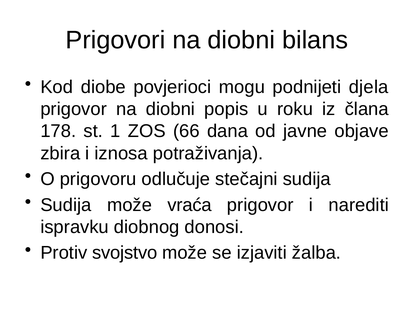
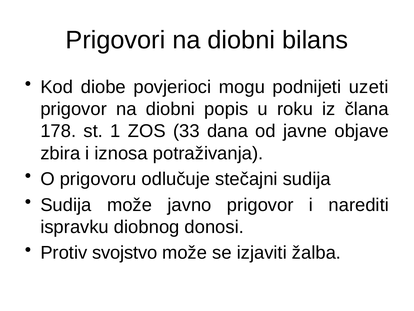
djela: djela -> uzeti (369, 87)
66: 66 -> 33 (186, 131)
vraća: vraća -> javno (190, 205)
